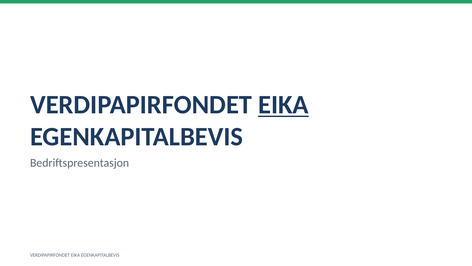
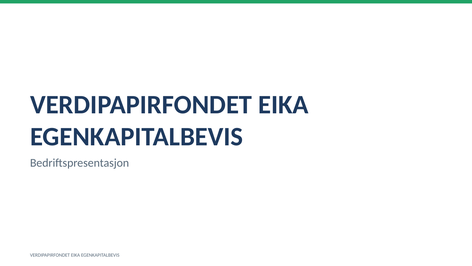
EIKA underline: present -> none (283, 105)
